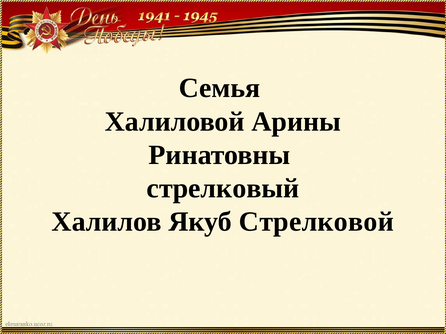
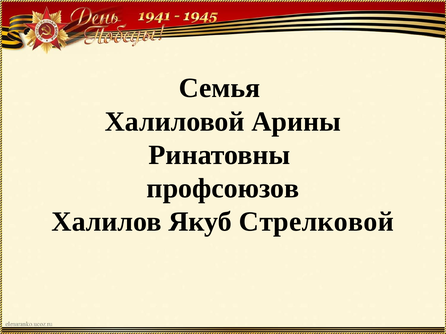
стрелковый: стрелковый -> профсоюзов (223, 189)
